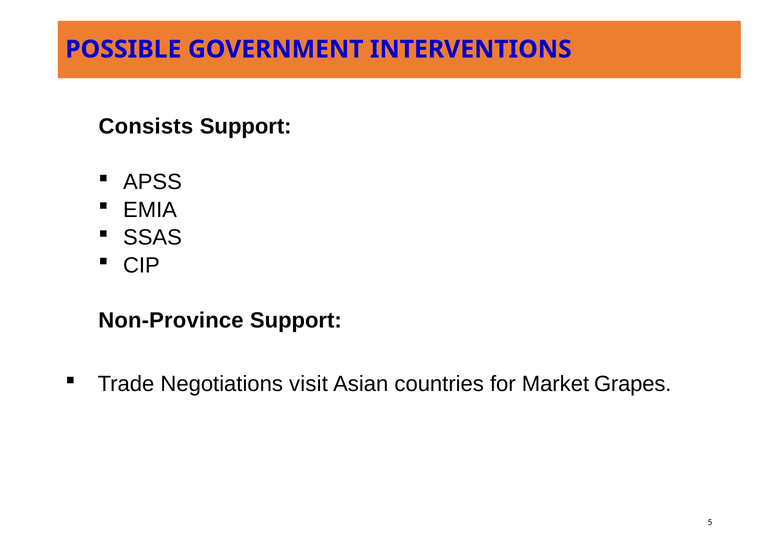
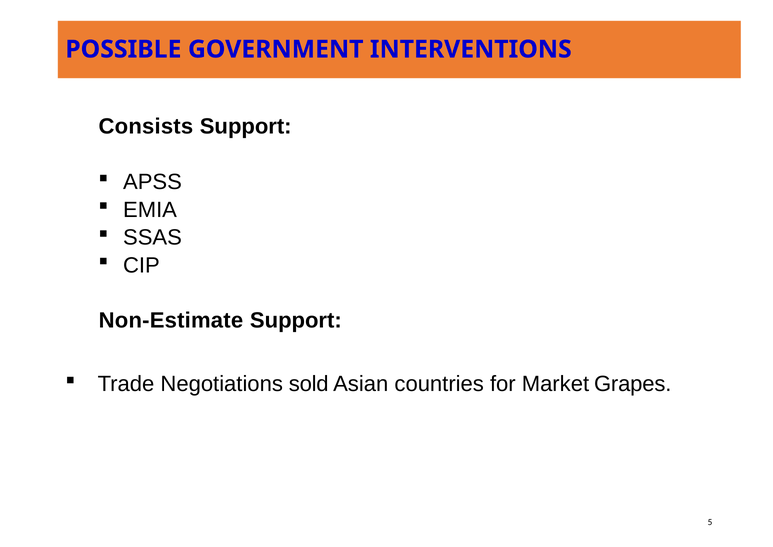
Non-Province: Non-Province -> Non-Estimate (171, 321)
visit: visit -> sold (309, 384)
